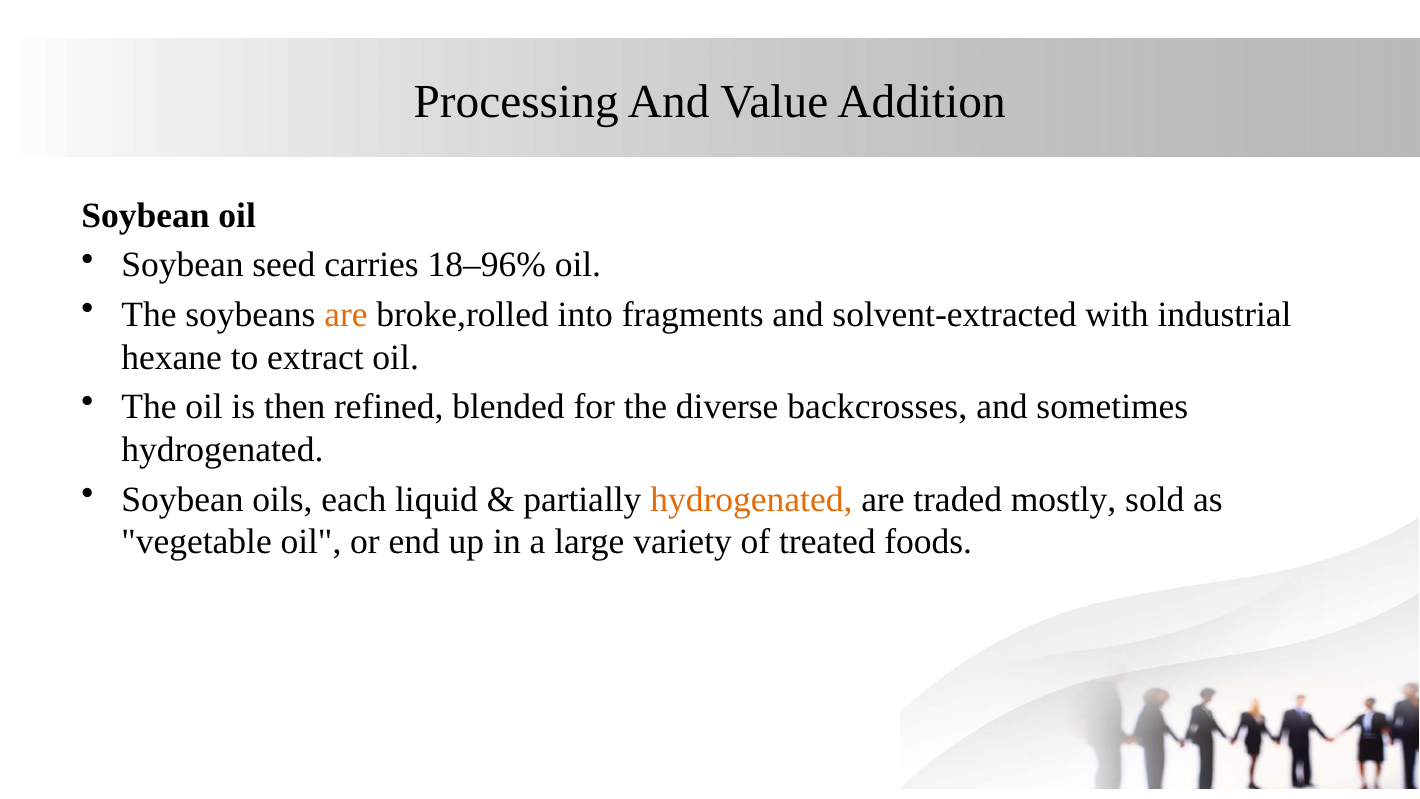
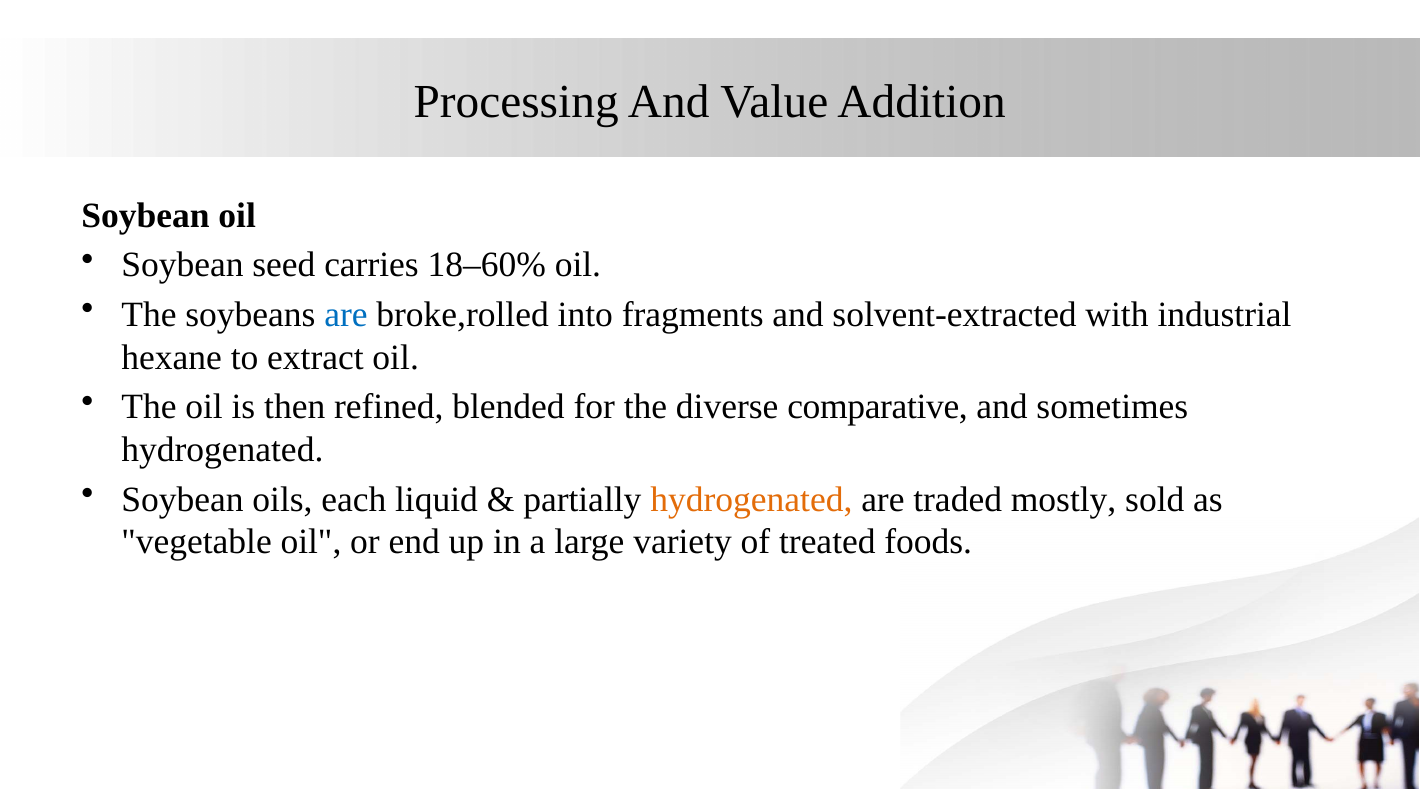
18–96%: 18–96% -> 18–60% (487, 265)
are colour: orange -> blue (346, 315)
backcrosses: backcrosses -> comparative (878, 407)
